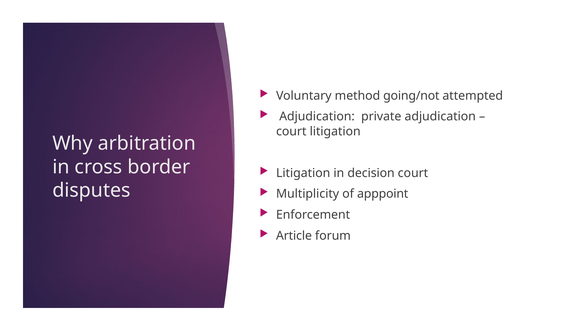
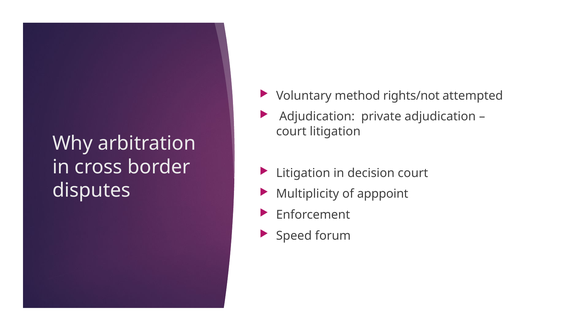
going/not: going/not -> rights/not (411, 96)
Article: Article -> Speed (294, 235)
